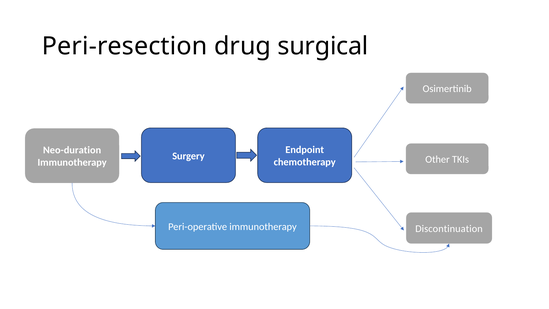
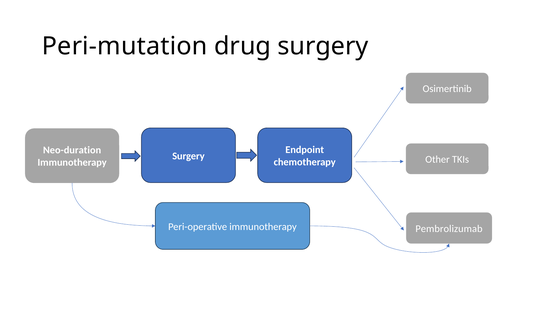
Peri-resection: Peri-resection -> Peri-mutation (125, 46)
drug surgical: surgical -> surgery (323, 46)
Discontinuation: Discontinuation -> Pembrolizumab (449, 229)
